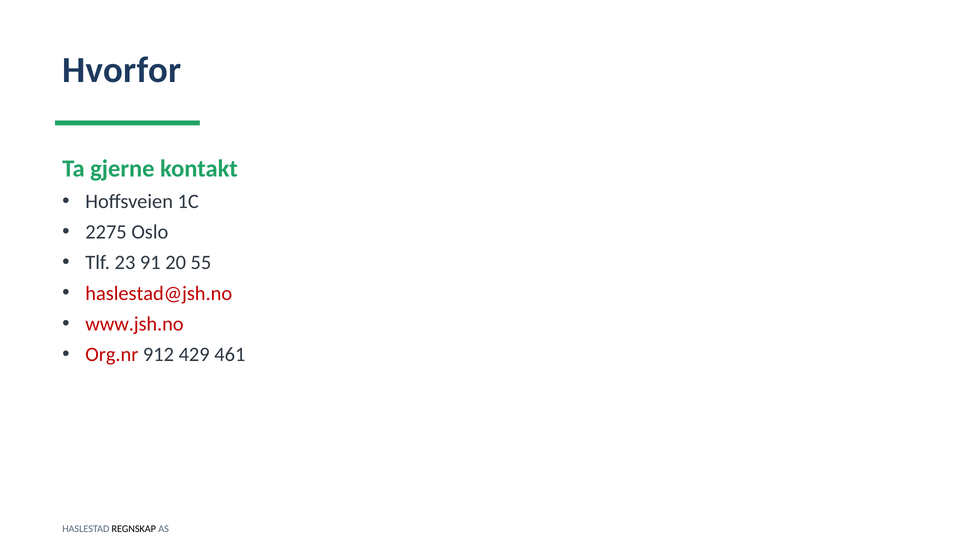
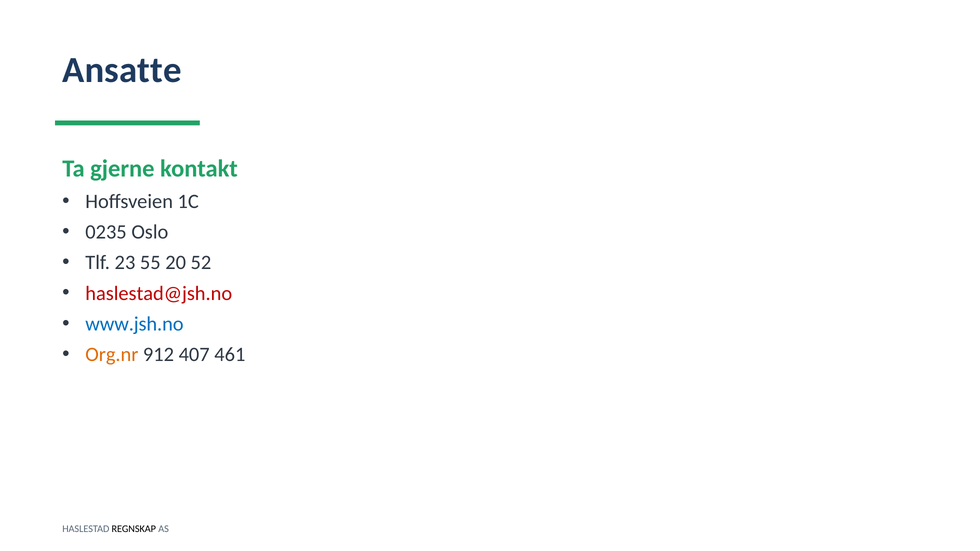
Hvorfor: Hvorfor -> Ansatte (122, 70)
2275: 2275 -> 0235 (106, 232)
91: 91 -> 55 (150, 263)
55: 55 -> 52 (201, 263)
www.jsh.no colour: red -> blue (134, 324)
Org.nr colour: red -> orange (112, 355)
429: 429 -> 407 (194, 355)
